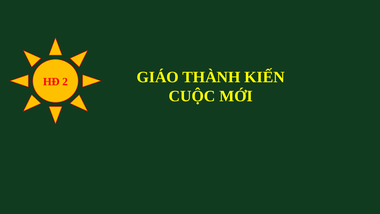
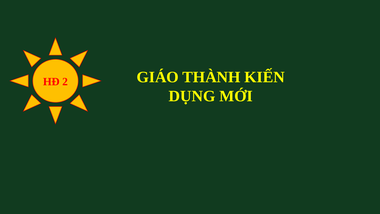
CUỘC: CUỘC -> DỤNG (192, 96)
